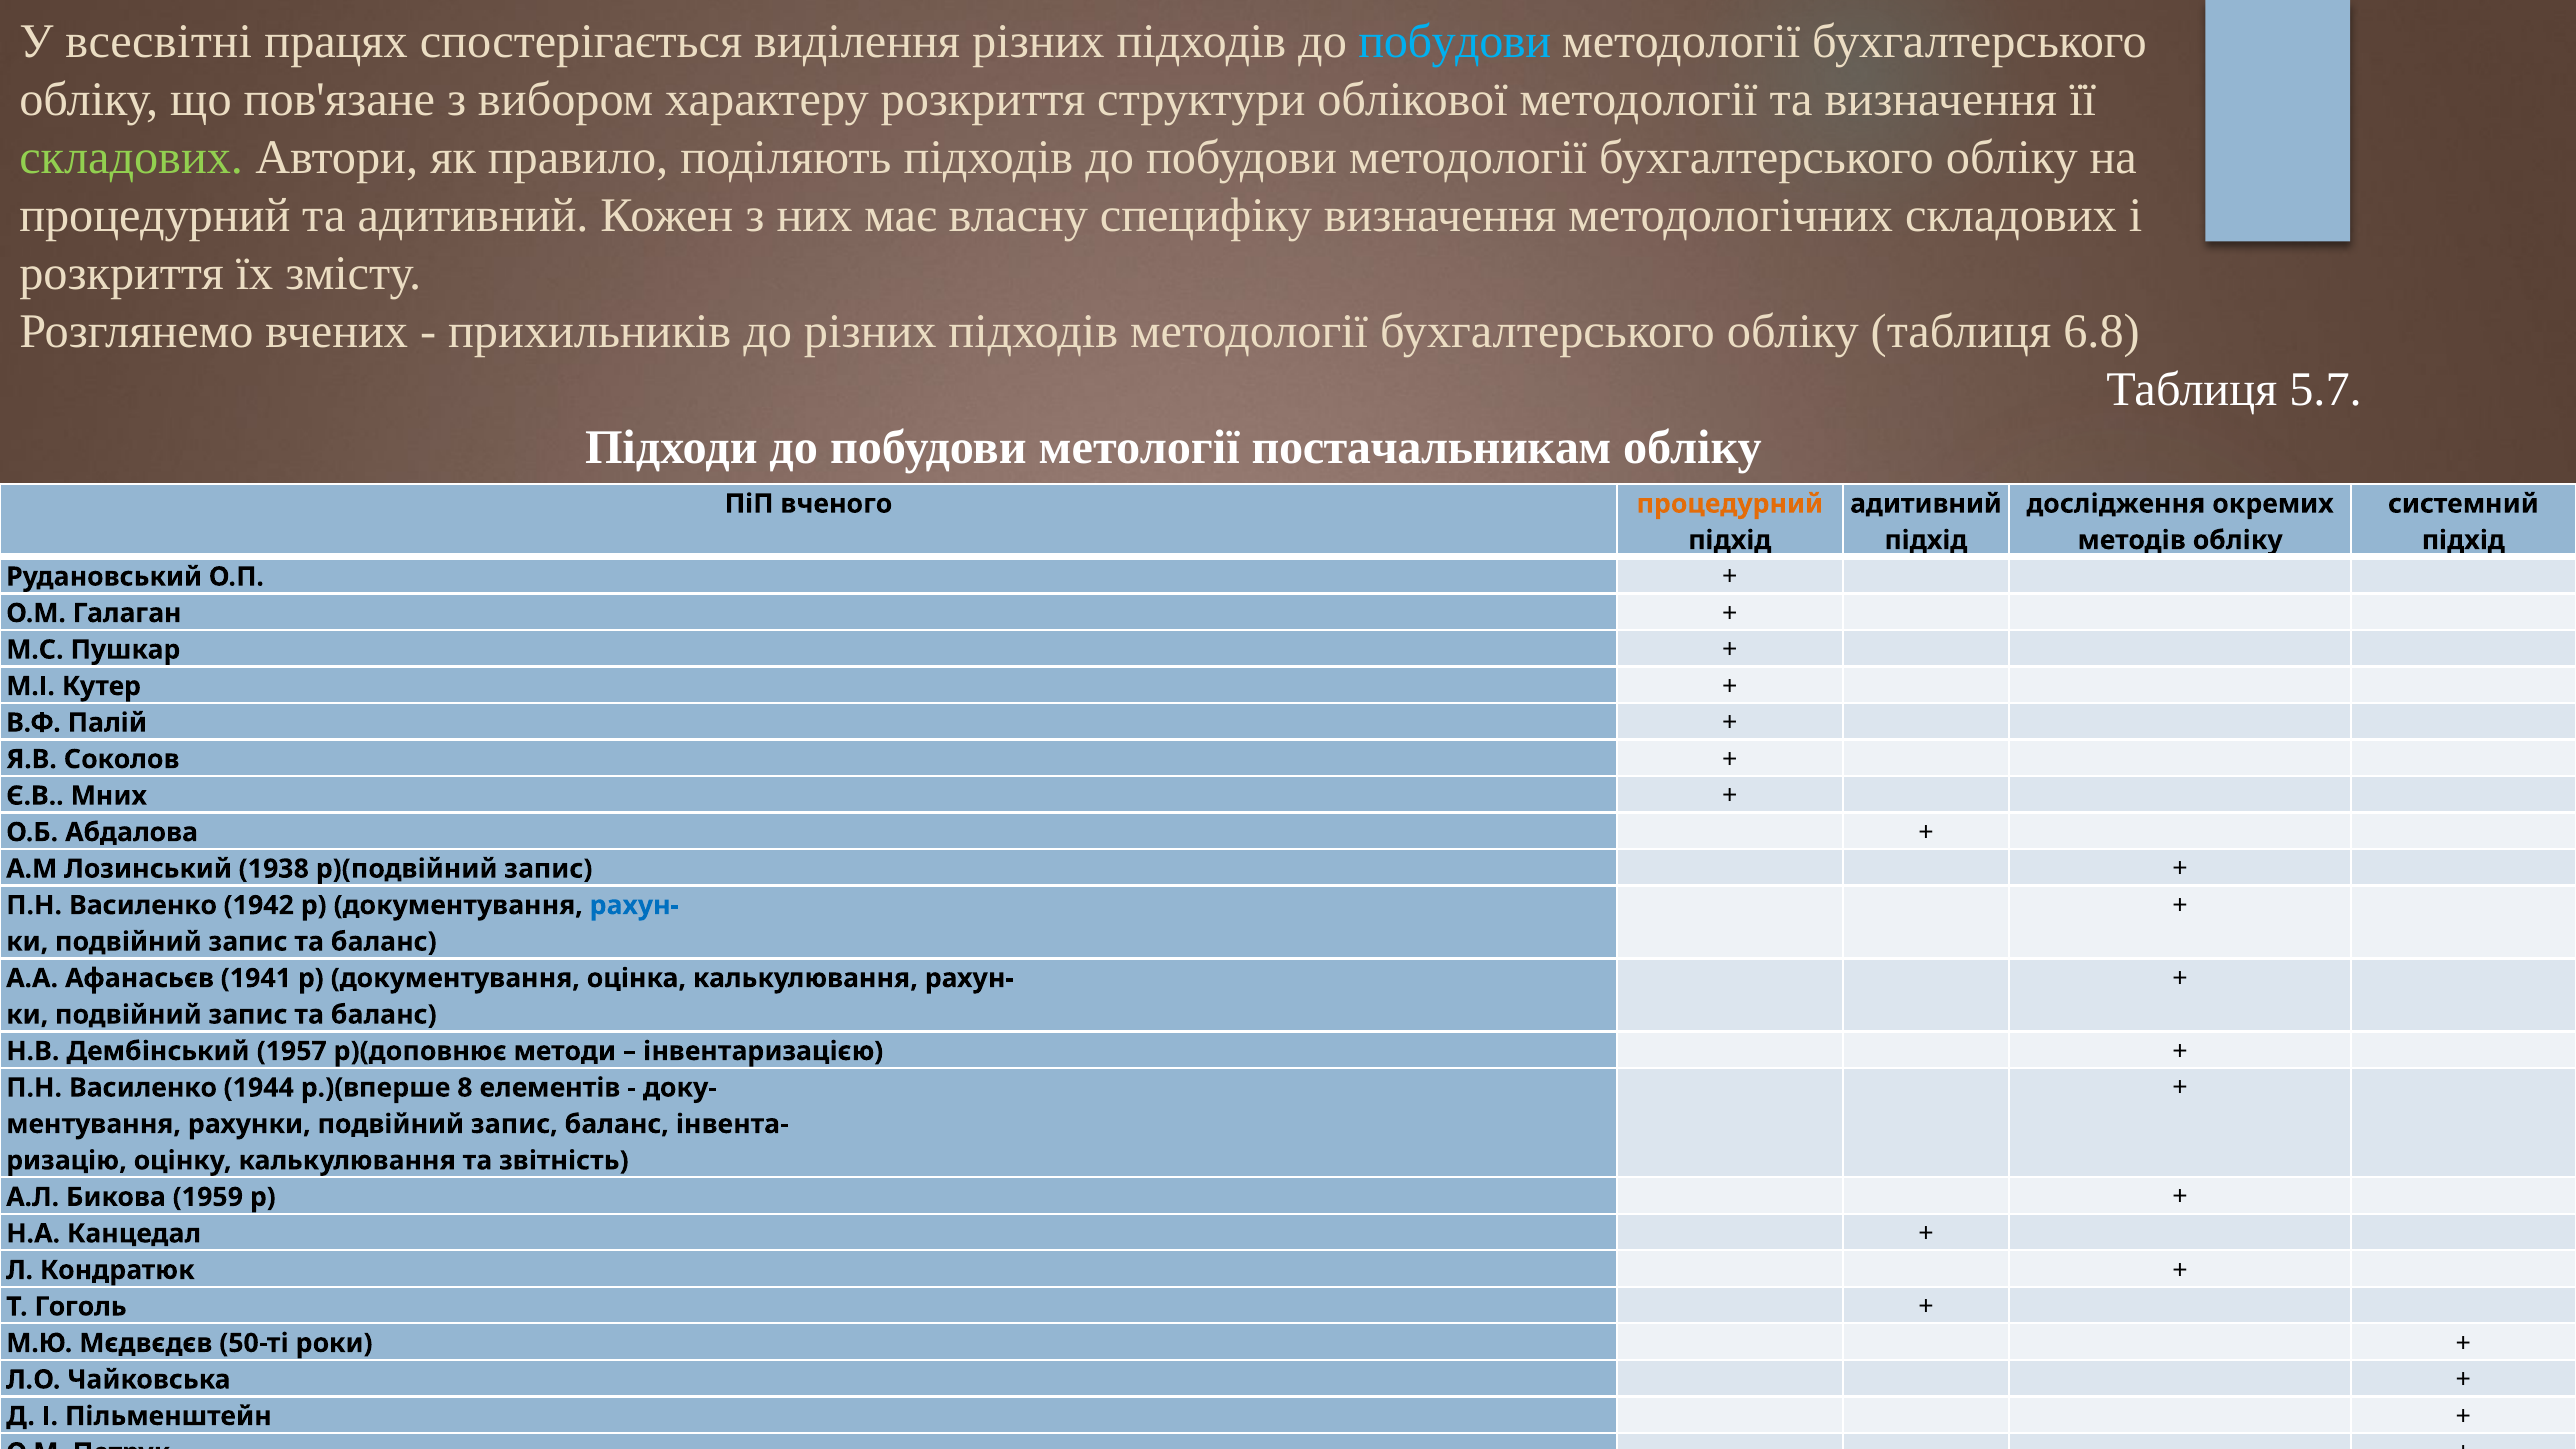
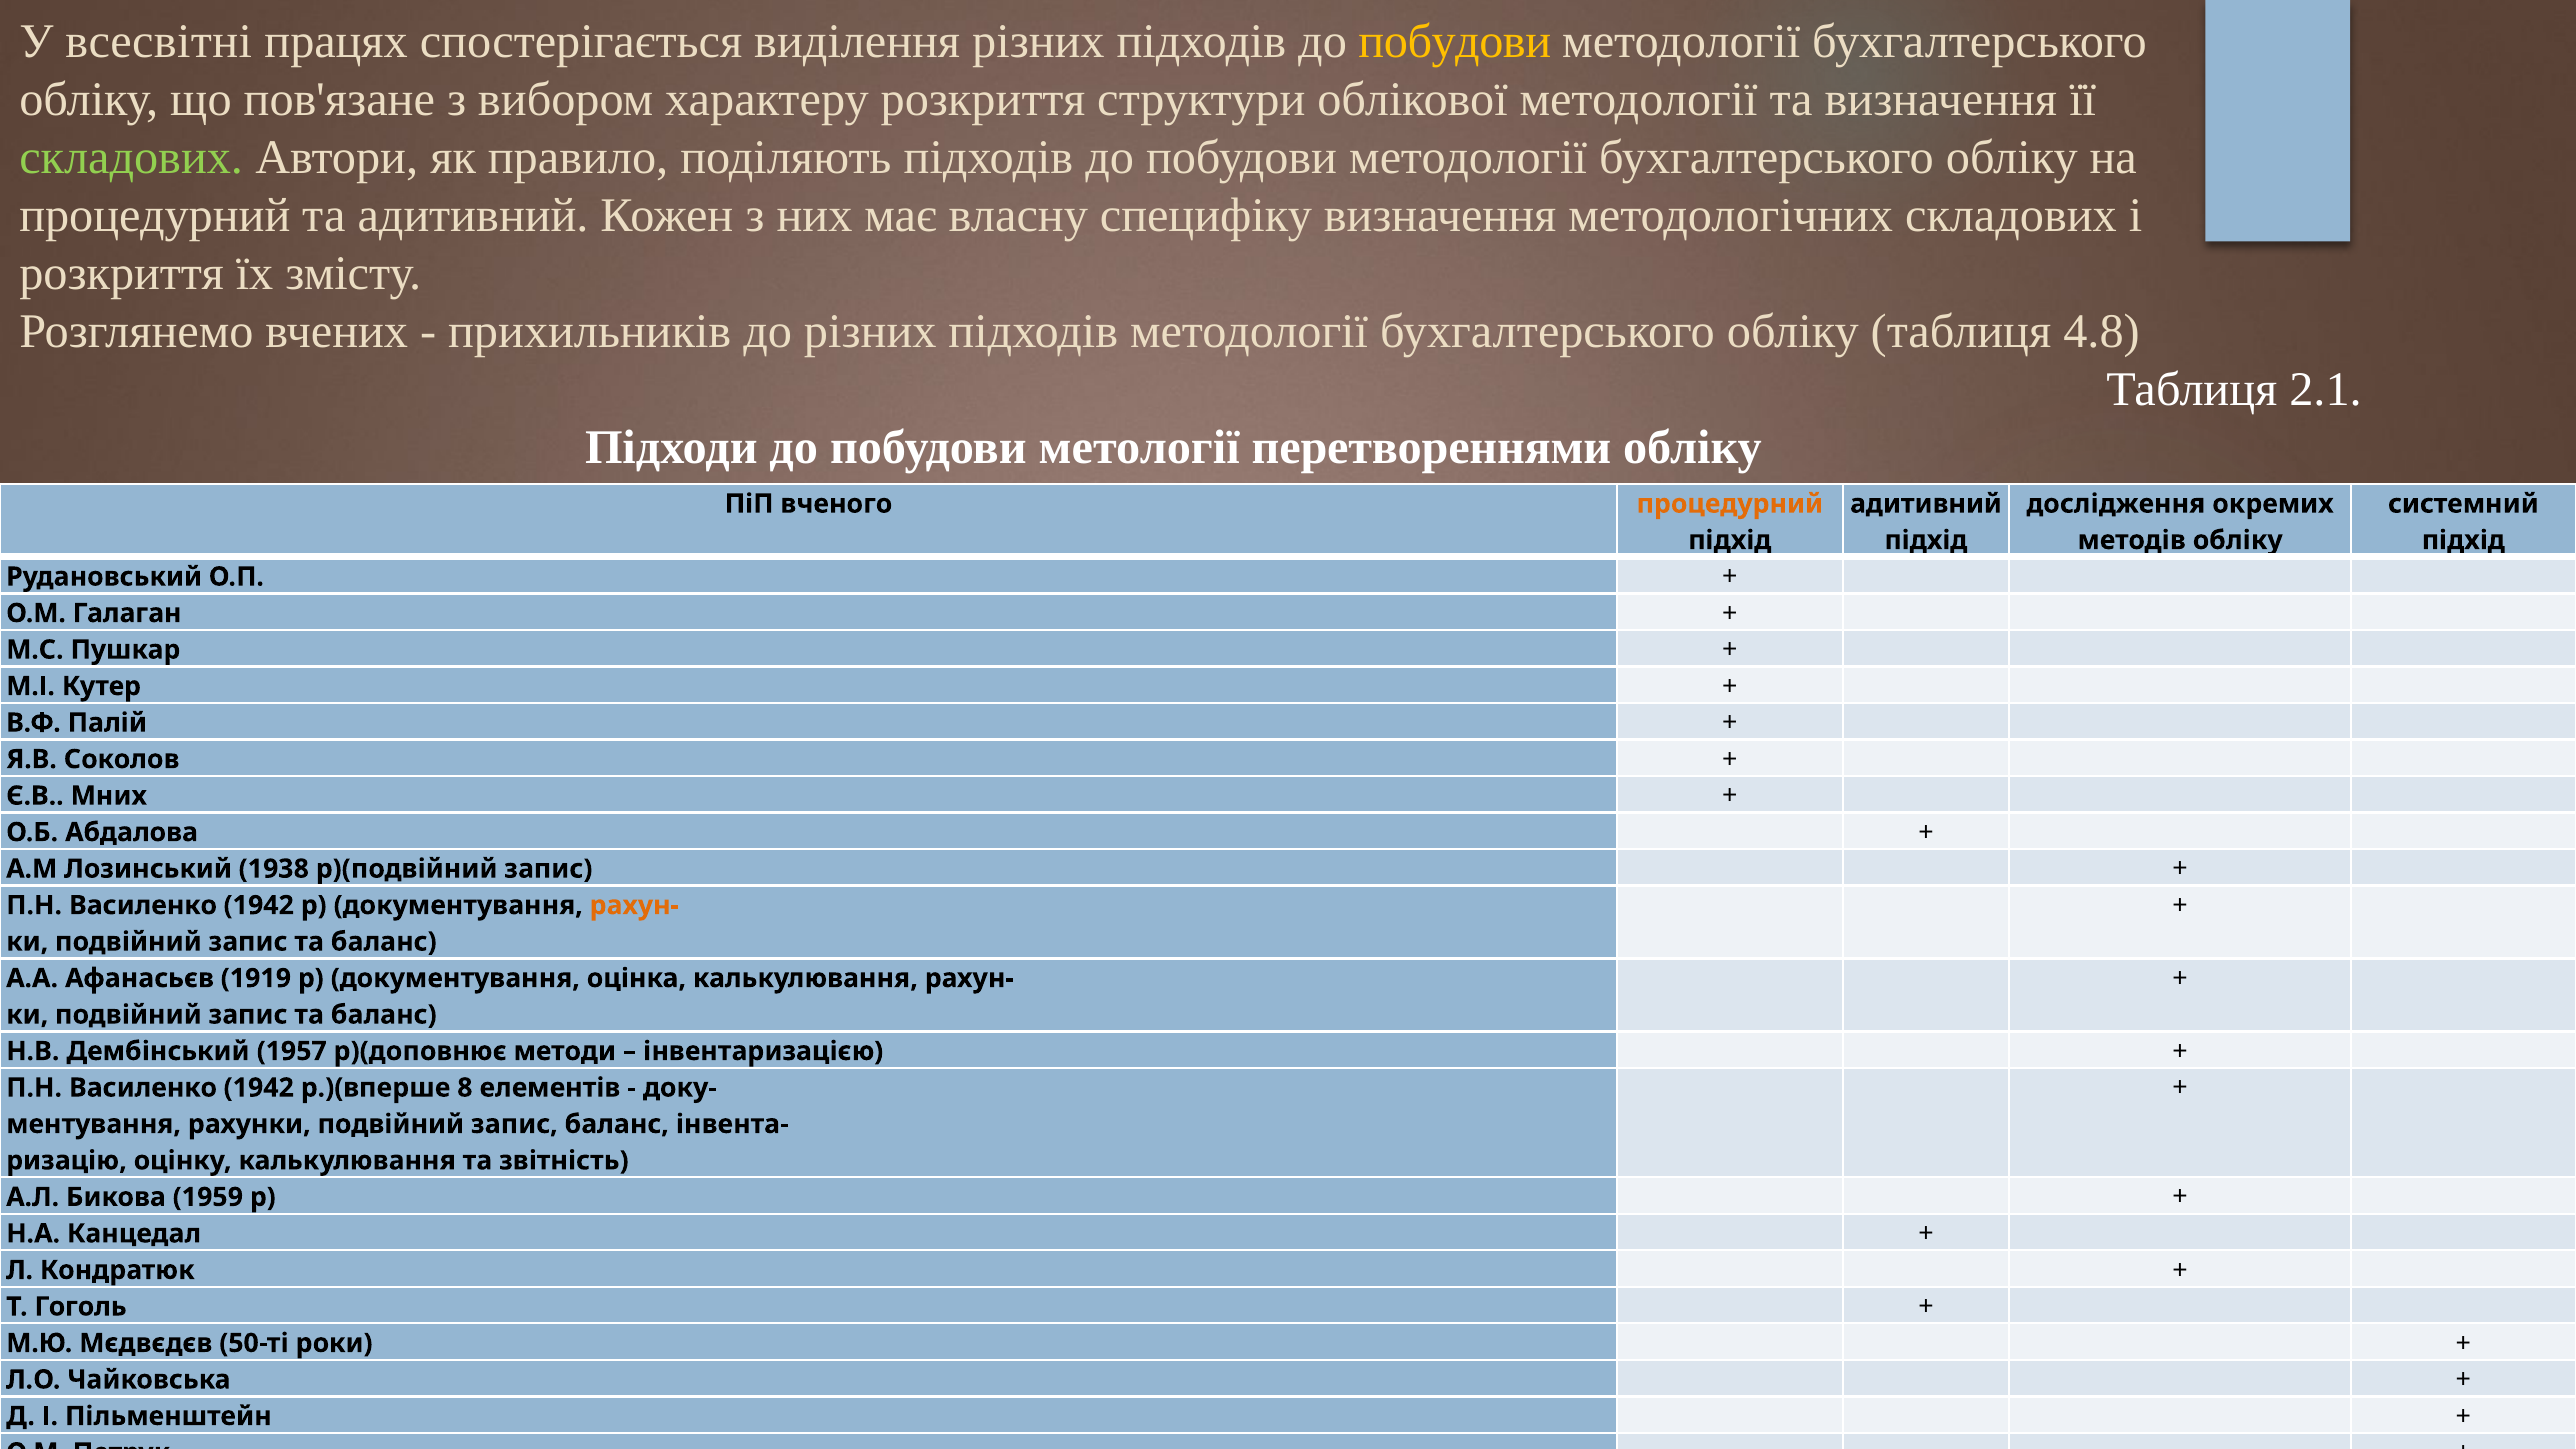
побудови colour: light blue -> yellow (1455, 42)
6.8: 6.8 -> 4.8 (2102, 332)
5.7: 5.7 -> 2.1 (2326, 389)
постачальникам: постачальникам -> перетвореннями (1431, 447)
рахун- colour: blue -> orange (634, 905)
1941: 1941 -> 1919 (256, 978)
1944: 1944 -> 1942 (259, 1088)
